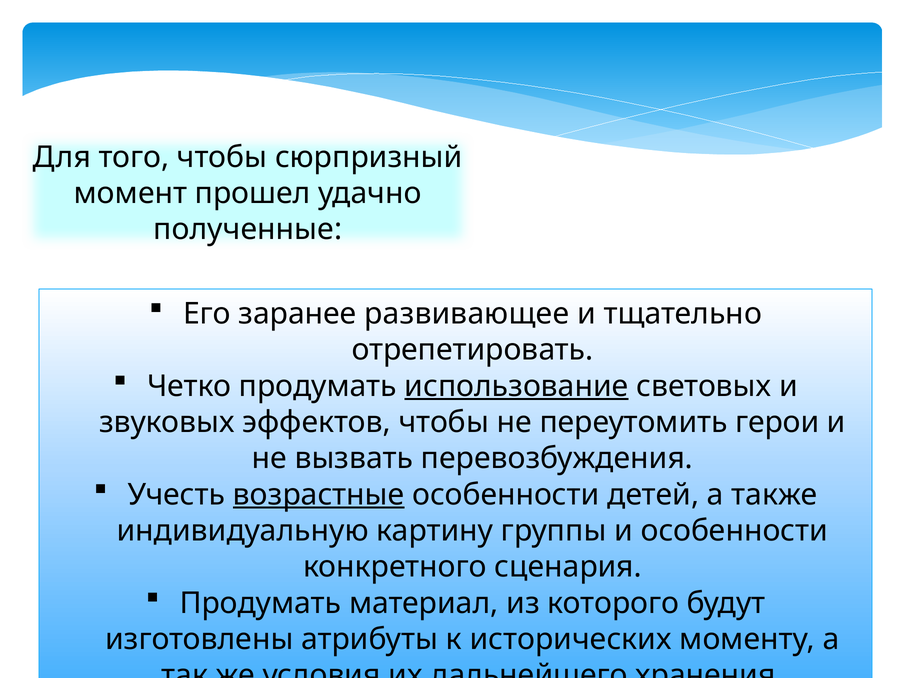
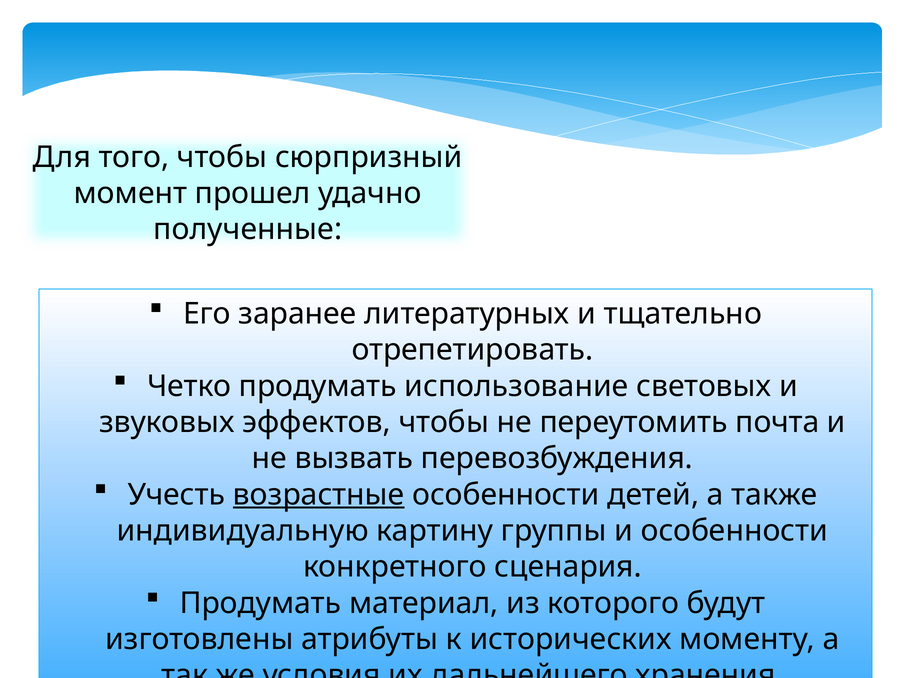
развивающее: развивающее -> литературных (467, 314)
использование underline: present -> none (516, 386)
герои: герои -> почта (777, 422)
